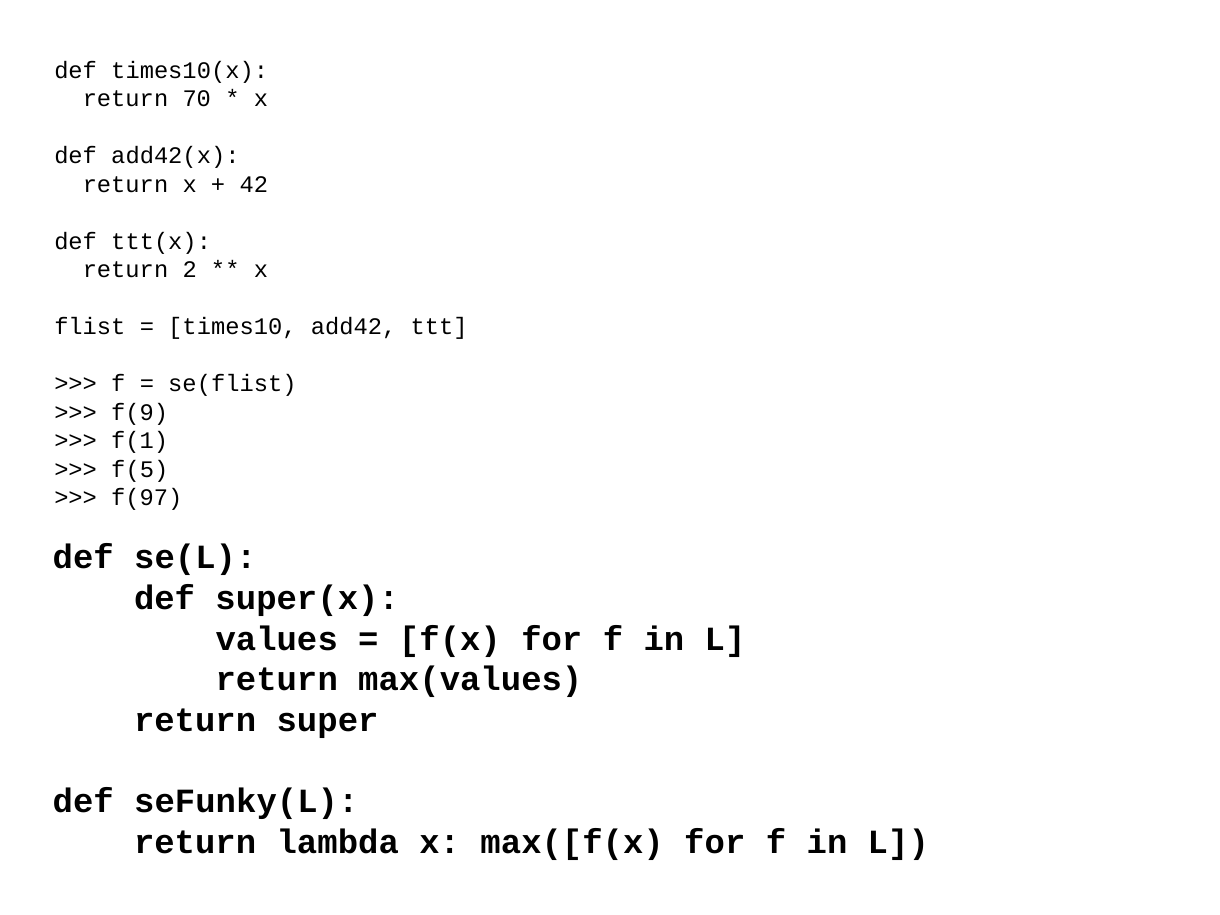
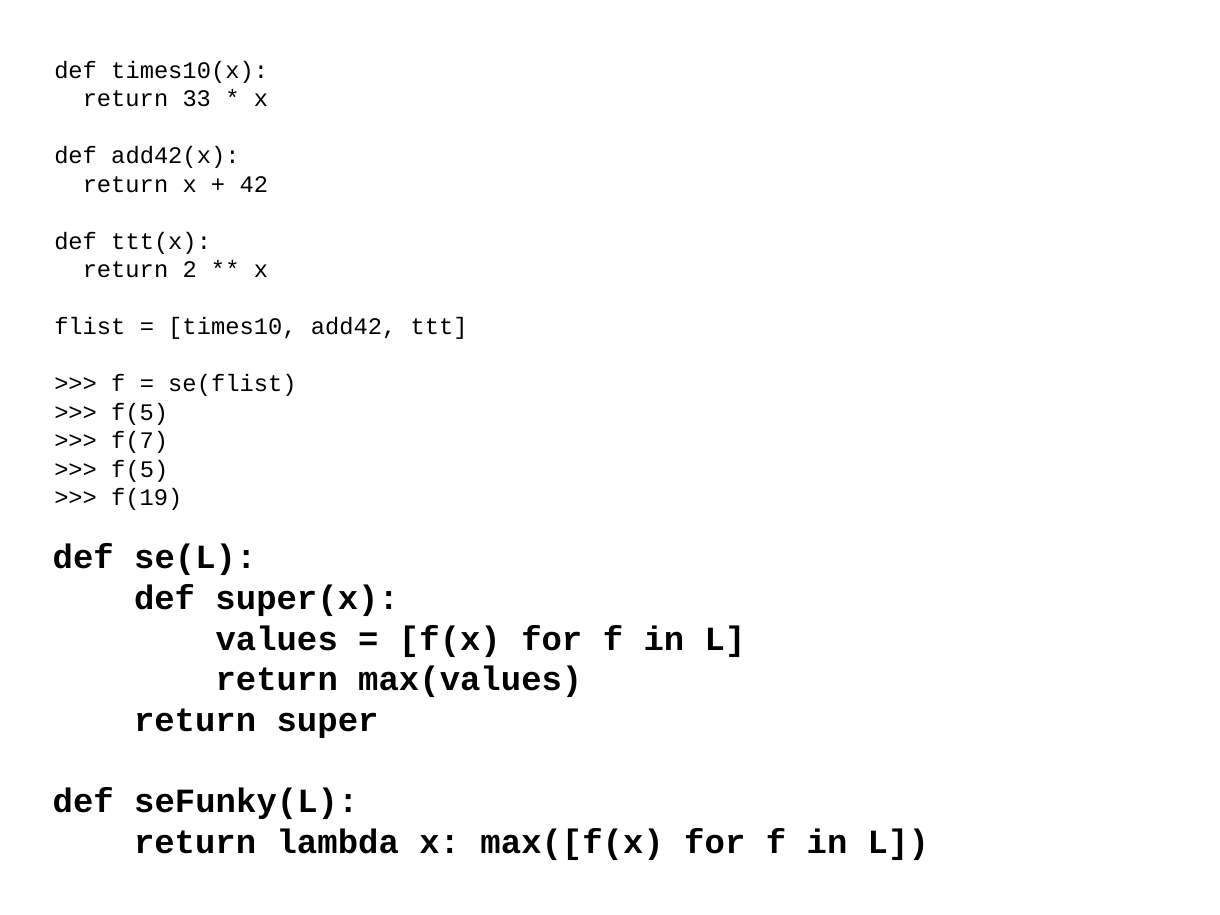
70: 70 -> 33 (197, 99)
f(9: f(9 -> f(5 (140, 412)
f(1: f(1 -> f(7 (140, 441)
f(97: f(97 -> f(19 (147, 498)
